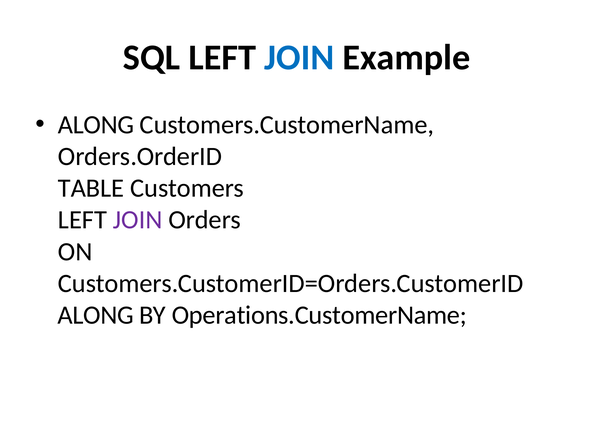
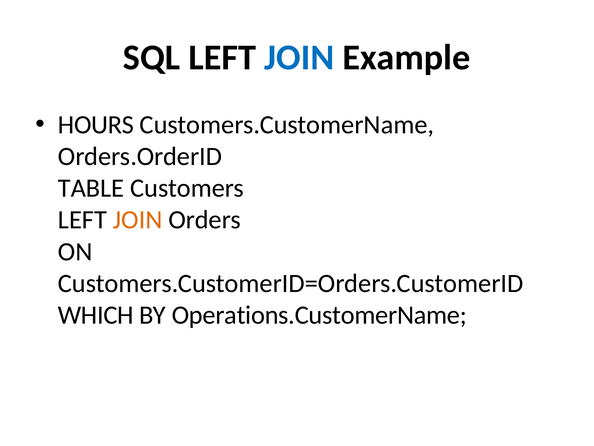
ALONG: ALONG -> HOURS (96, 125)
JOIN colour: purple -> orange (138, 220)
ALONG: ALONG -> WHICH (96, 315)
